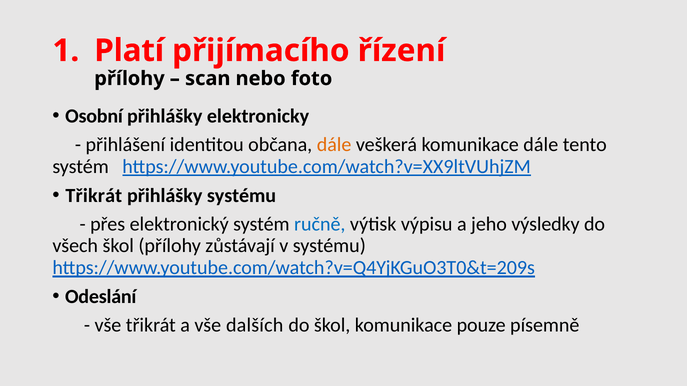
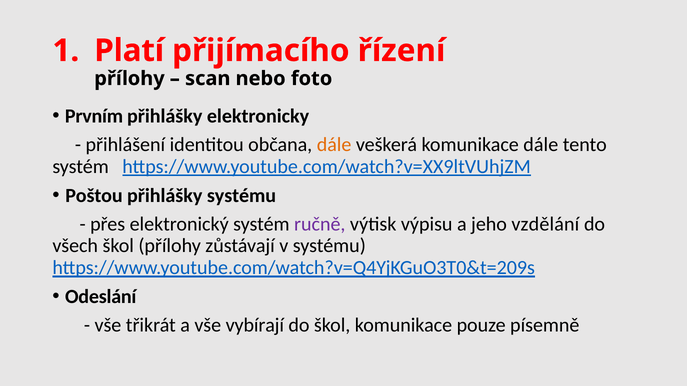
Osobní: Osobní -> Prvním (94, 116)
Třikrát: Třikrát -> Poštou (94, 196)
ručně colour: blue -> purple (320, 224)
výsledky: výsledky -> vzdělání (545, 224)
dalších: dalších -> vybírají (255, 326)
